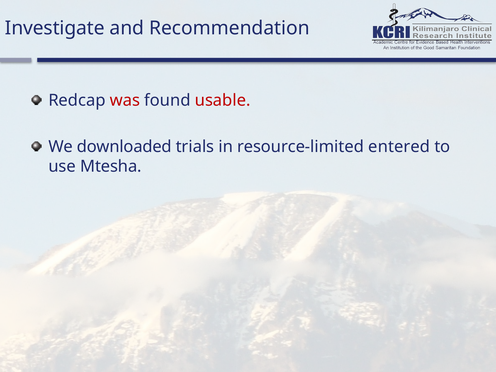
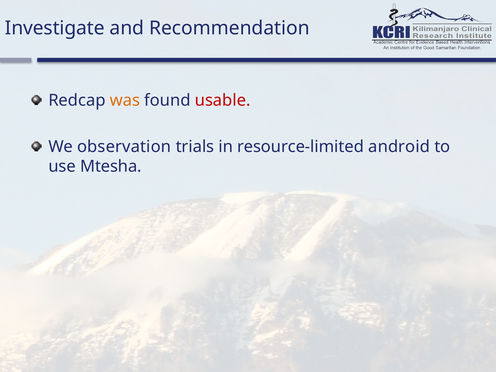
was colour: red -> orange (125, 100)
downloaded: downloaded -> observation (124, 147)
entered: entered -> android (399, 147)
